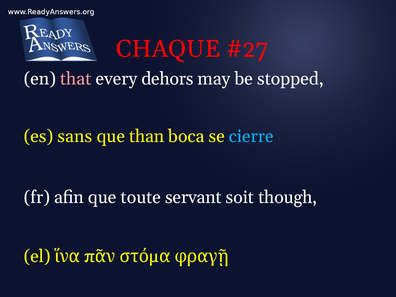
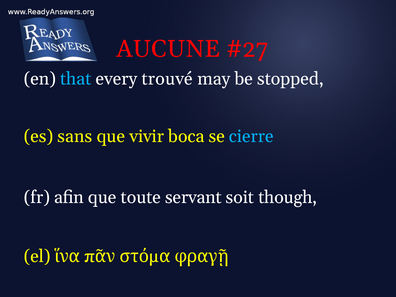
CHAQUE: CHAQUE -> AUCUNE (168, 49)
that colour: pink -> light blue (76, 79)
dehors: dehors -> trouvé (167, 79)
than: than -> vivir (147, 136)
